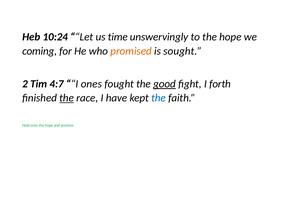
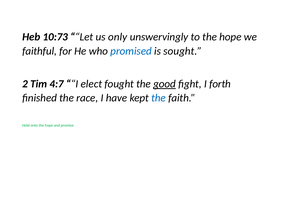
10:24: 10:24 -> 10:73 (55, 37)
time: time -> only (118, 37)
coming: coming -> faithful (40, 51)
promised colour: orange -> blue (131, 51)
ones: ones -> elect (91, 84)
the underline: present -> none (67, 98)
